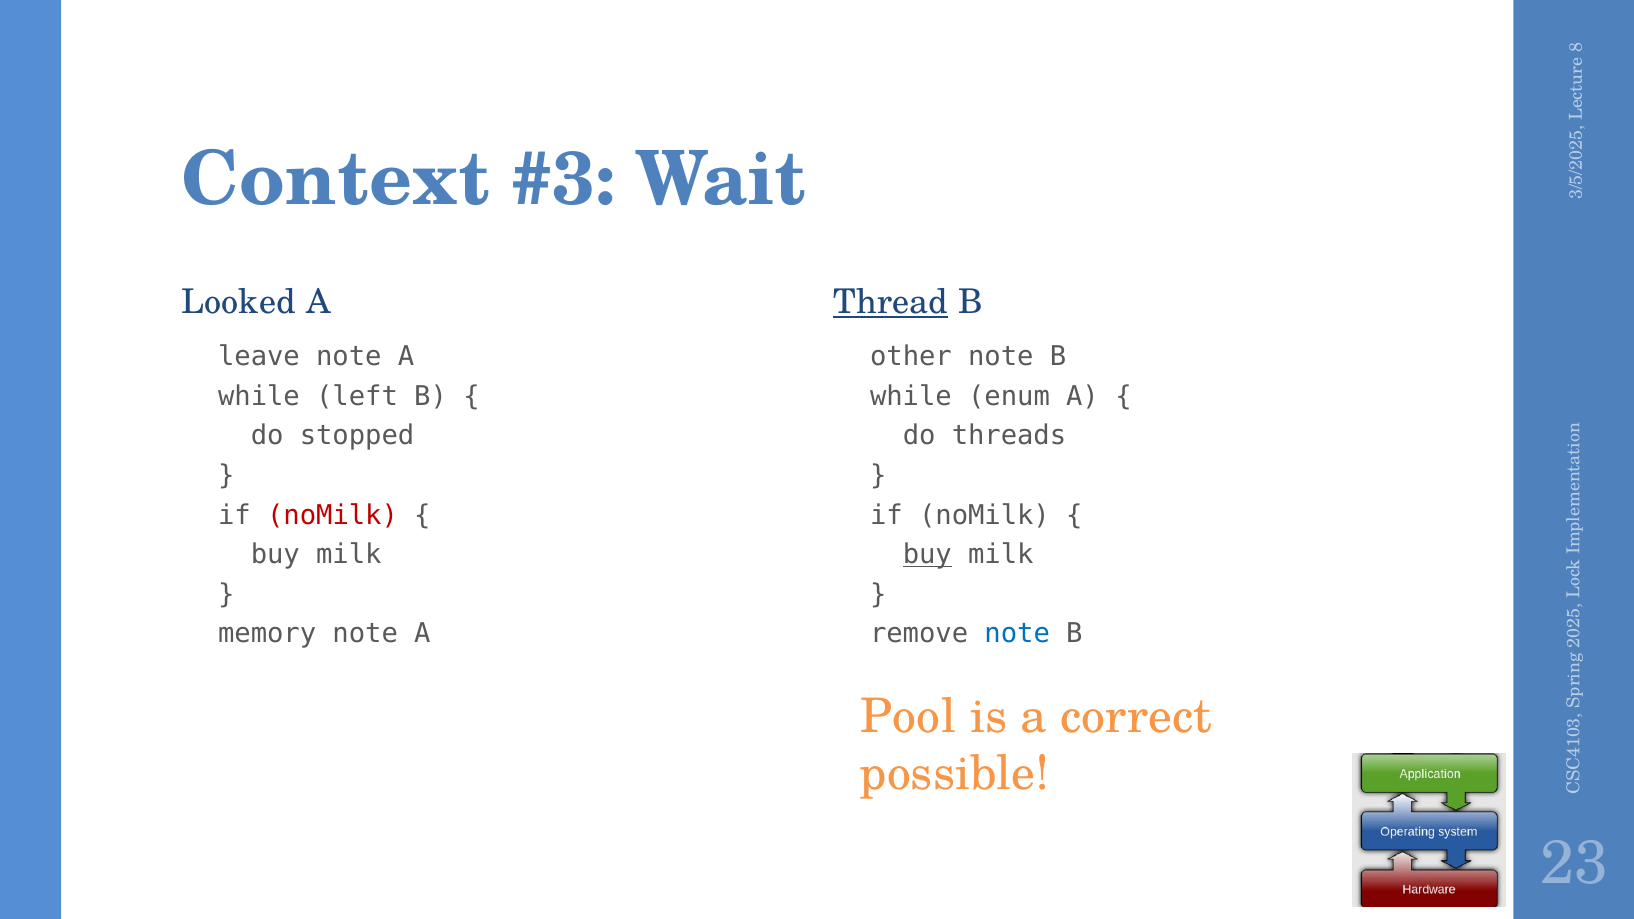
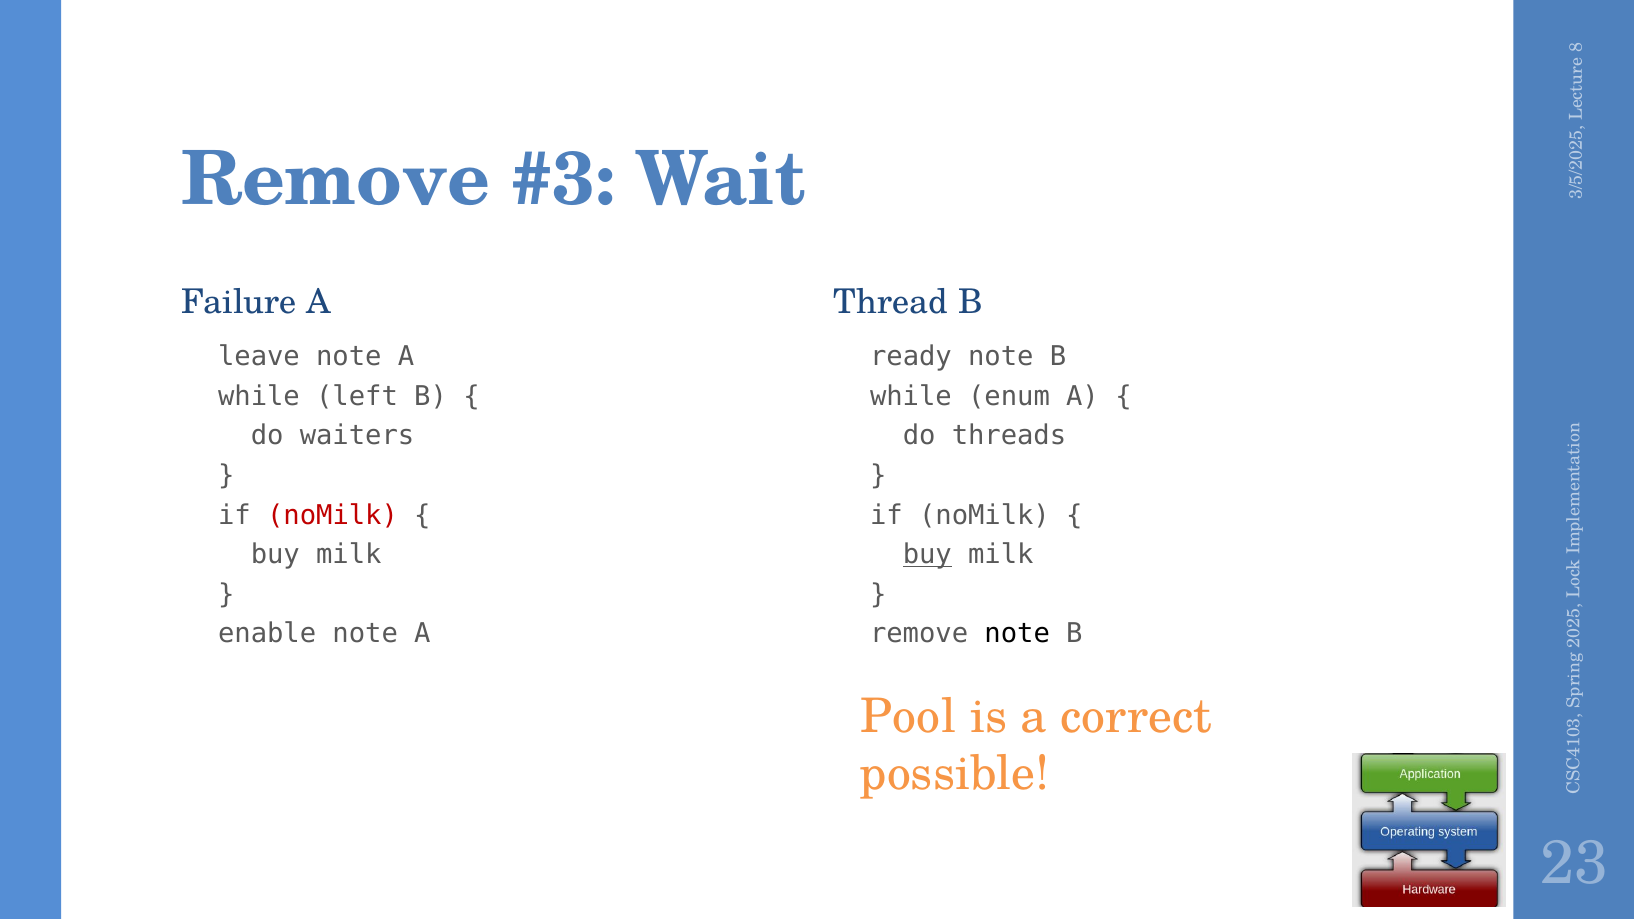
Context: Context -> Remove (336, 180)
Looked: Looked -> Failure (239, 303)
Thread underline: present -> none (891, 303)
other: other -> ready (911, 357)
stopped: stopped -> waiters (357, 436)
memory: memory -> enable (267, 634)
note colour: blue -> black (1017, 634)
